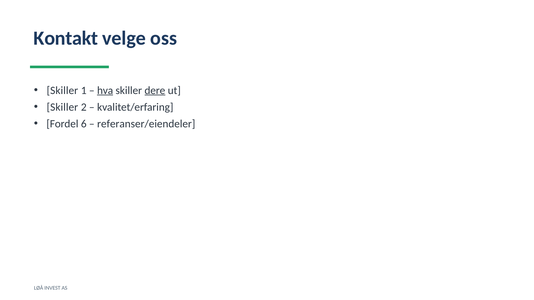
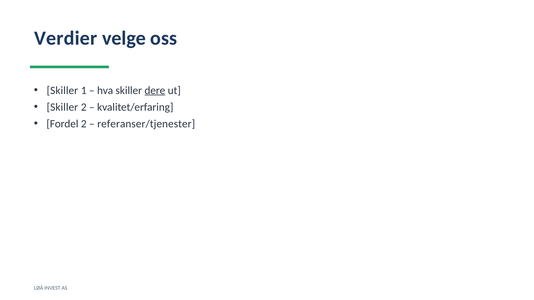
Kontakt: Kontakt -> Verdier (66, 38)
hva underline: present -> none (105, 90)
Fordel 6: 6 -> 2 (84, 124)
referanser/eiendeler: referanser/eiendeler -> referanser/tjenester (146, 124)
